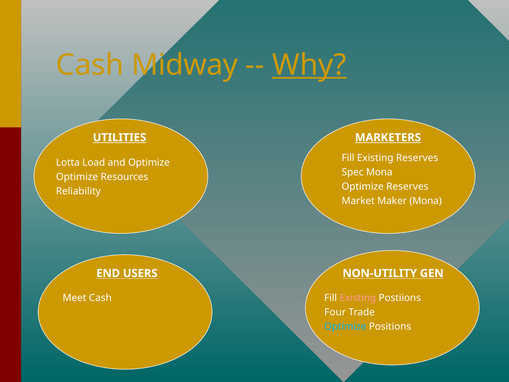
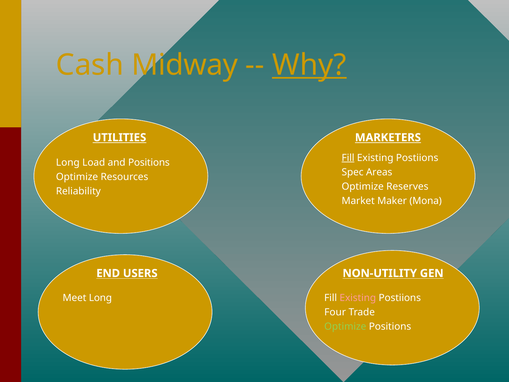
Fill underline: none -> present (348, 158)
Reserves: Reserves -> Postiions (417, 158)
Lotta: Lotta -> Long (68, 162)
and Optimize: Optimize -> Positions (149, 162)
Spec Mona: Mona -> Areas (379, 172)
Meet Cash: Cash -> Long (100, 298)
Optimize colour: light blue -> light green (345, 326)
